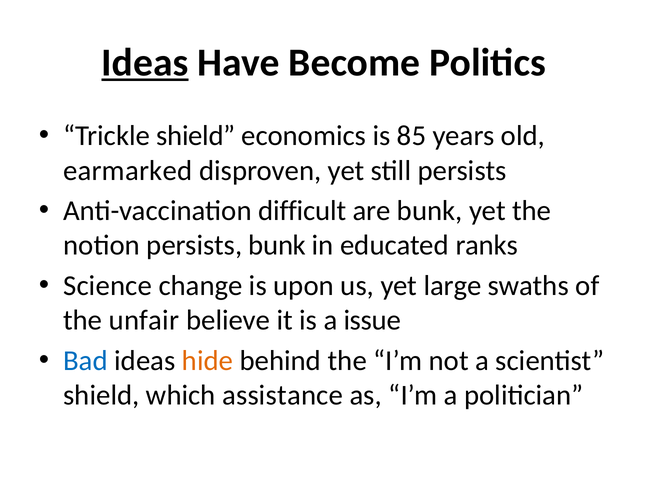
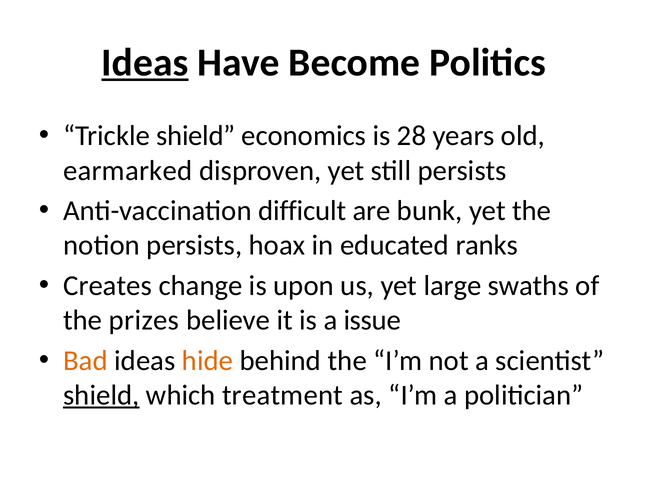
85: 85 -> 28 (412, 136)
persists bunk: bunk -> hoax (277, 245)
Science: Science -> Creates (108, 286)
unfair: unfair -> prizes (144, 320)
Bad colour: blue -> orange (85, 361)
shield underline: none -> present (101, 395)
assistance: assistance -> treatment (283, 395)
